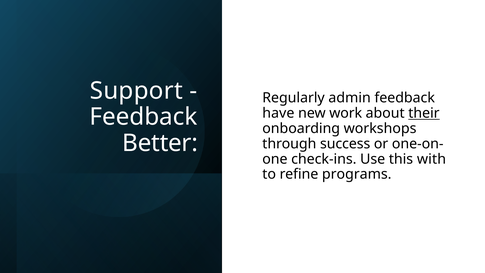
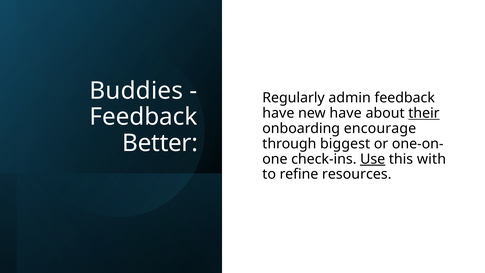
Support: Support -> Buddies (136, 91)
new work: work -> have (346, 113)
workshops: workshops -> encourage (380, 128)
success: success -> biggest (345, 144)
Use underline: none -> present (373, 159)
programs: programs -> resources (357, 174)
